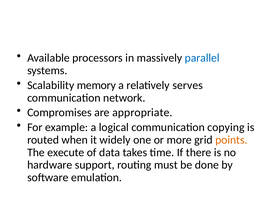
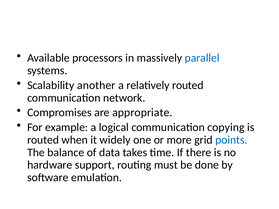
memory: memory -> another (96, 85)
relatively serves: serves -> routed (188, 85)
points colour: orange -> blue (231, 140)
execute: execute -> balance (66, 153)
